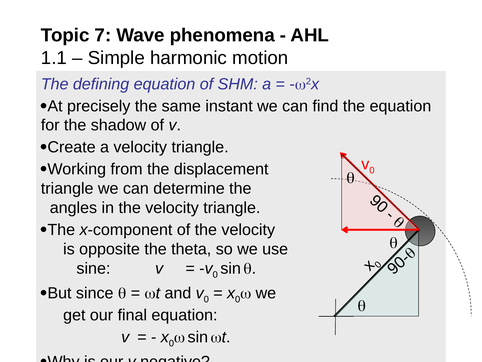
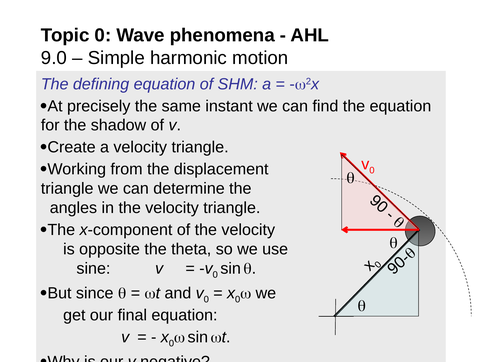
Topic 7: 7 -> 0 (103, 35)
1.1: 1.1 -> 9.0 (54, 58)
